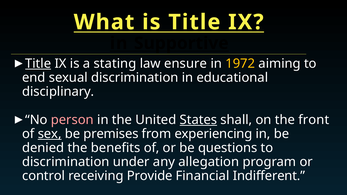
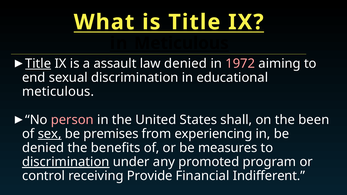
in Supportive: Supportive -> Meticulous (181, 43)
stating: stating -> assault (115, 64)
law ensure: ensure -> denied (186, 64)
1972 colour: yellow -> pink (240, 64)
disciplinary: disciplinary -> meticulous (58, 92)
States underline: present -> none (198, 120)
front: front -> been (314, 120)
questions: questions -> measures (228, 148)
discrimination underline: none -> present (66, 162)
allegation: allegation -> promoted (209, 162)
